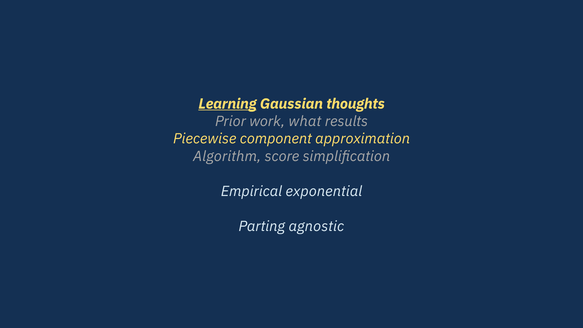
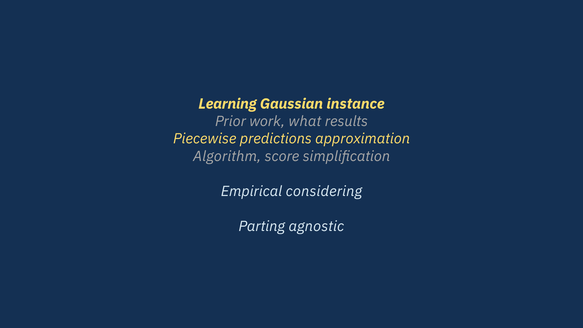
Learning underline: present -> none (227, 104)
thoughts: thoughts -> instance (356, 104)
component: component -> predictions (276, 139)
exponential: exponential -> considering (324, 191)
